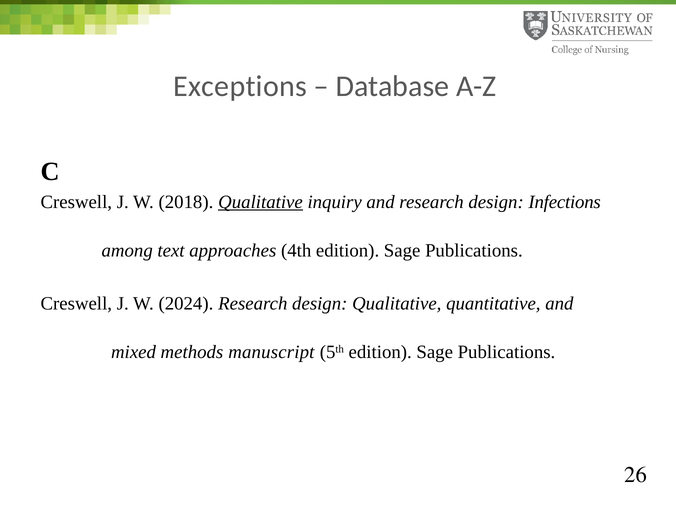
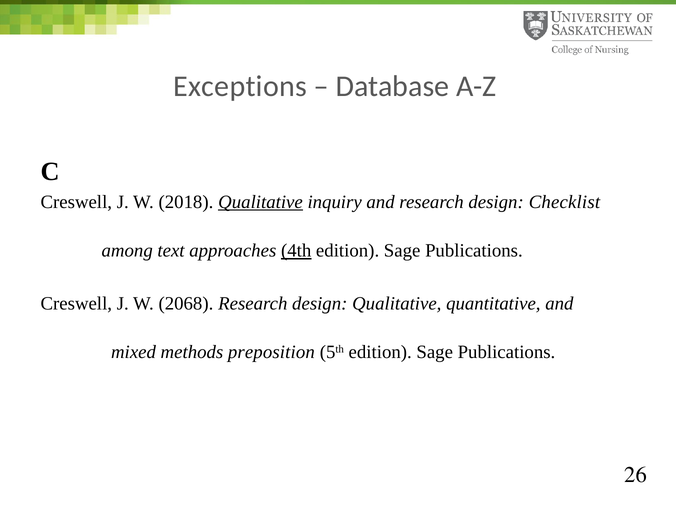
Infections: Infections -> Checklist (564, 202)
4th underline: none -> present (296, 251)
2024: 2024 -> 2068 (186, 303)
manuscript: manuscript -> preposition (271, 352)
